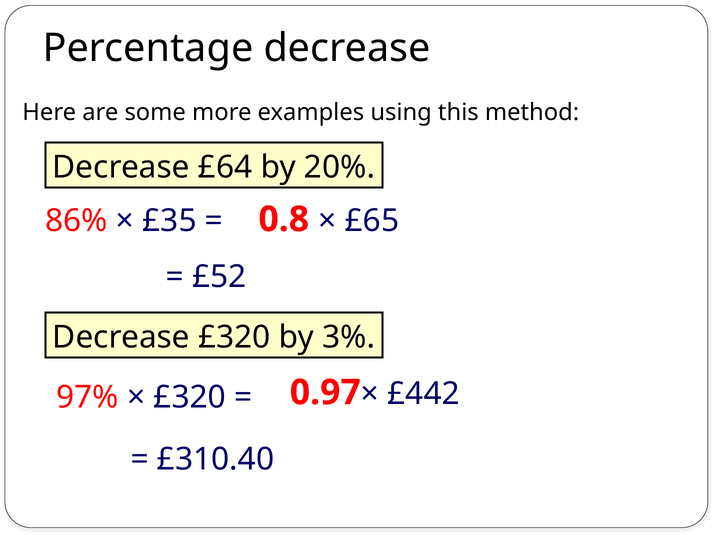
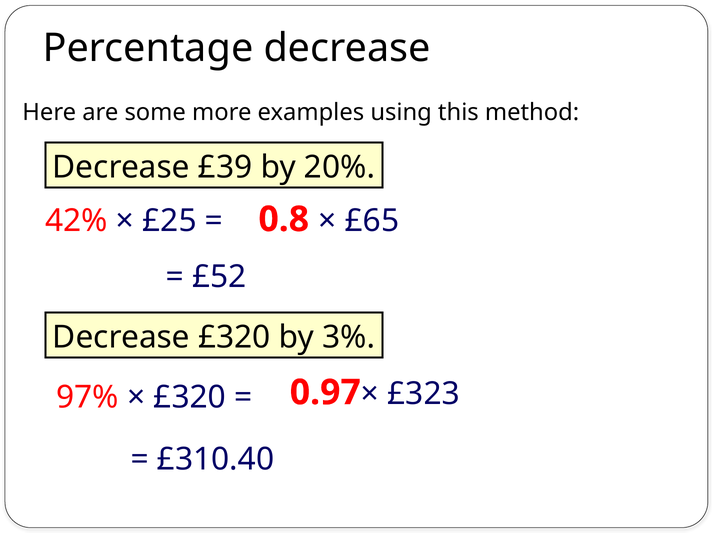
£64: £64 -> £39 (225, 167)
86%: 86% -> 42% (76, 220)
£35: £35 -> £25 (169, 220)
£442: £442 -> £323 (424, 394)
